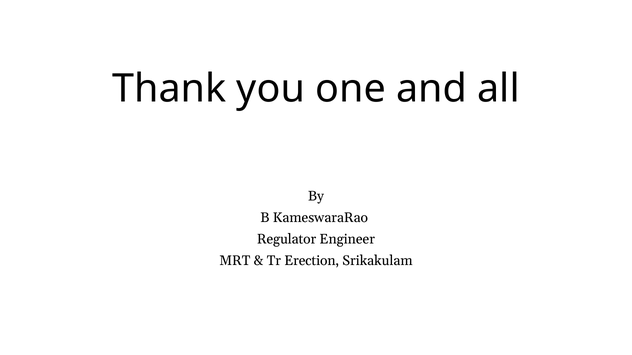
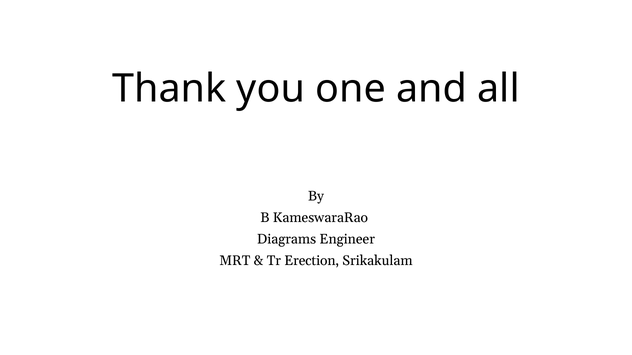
Regulator: Regulator -> Diagrams (287, 240)
